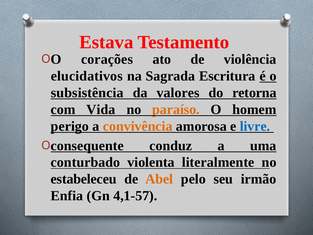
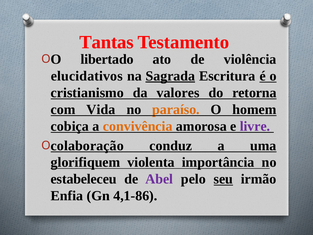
Estava: Estava -> Tantas (106, 42)
corações: corações -> libertado (107, 59)
Sagrada underline: none -> present (170, 76)
subsistência: subsistência -> cristianismo (87, 93)
perigo: perigo -> cobiça (70, 126)
livre colour: blue -> purple (255, 126)
consequente: consequente -> colaboração (87, 146)
conturbado: conturbado -> glorifiquem (85, 162)
literalmente: literalmente -> importância (218, 162)
Abel colour: orange -> purple (159, 179)
seu underline: none -> present (223, 179)
4,1-57: 4,1-57 -> 4,1-86 (135, 196)
